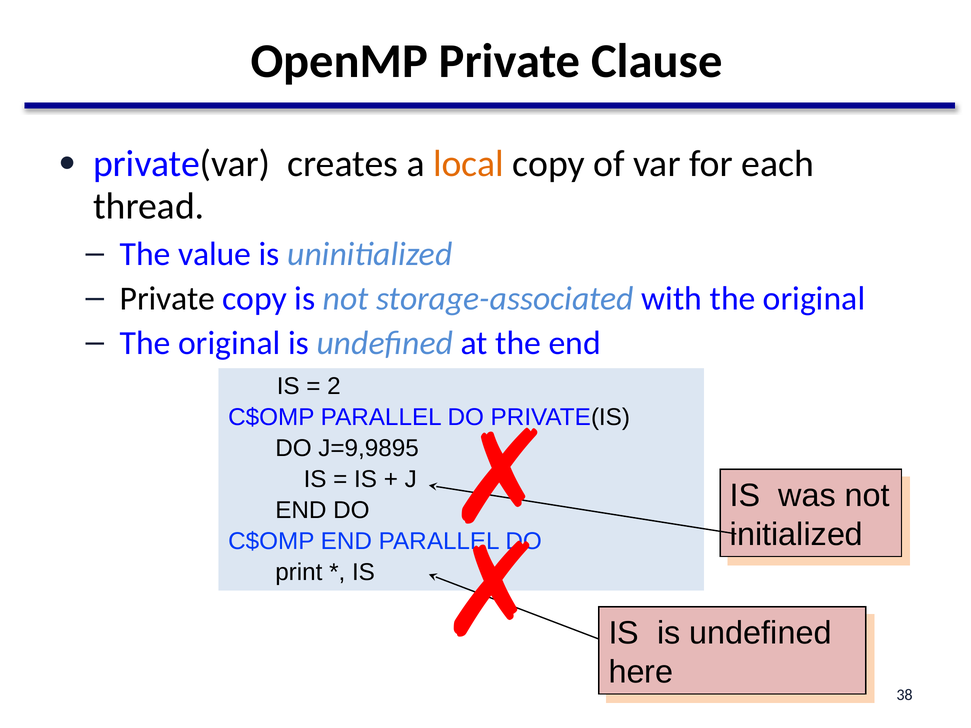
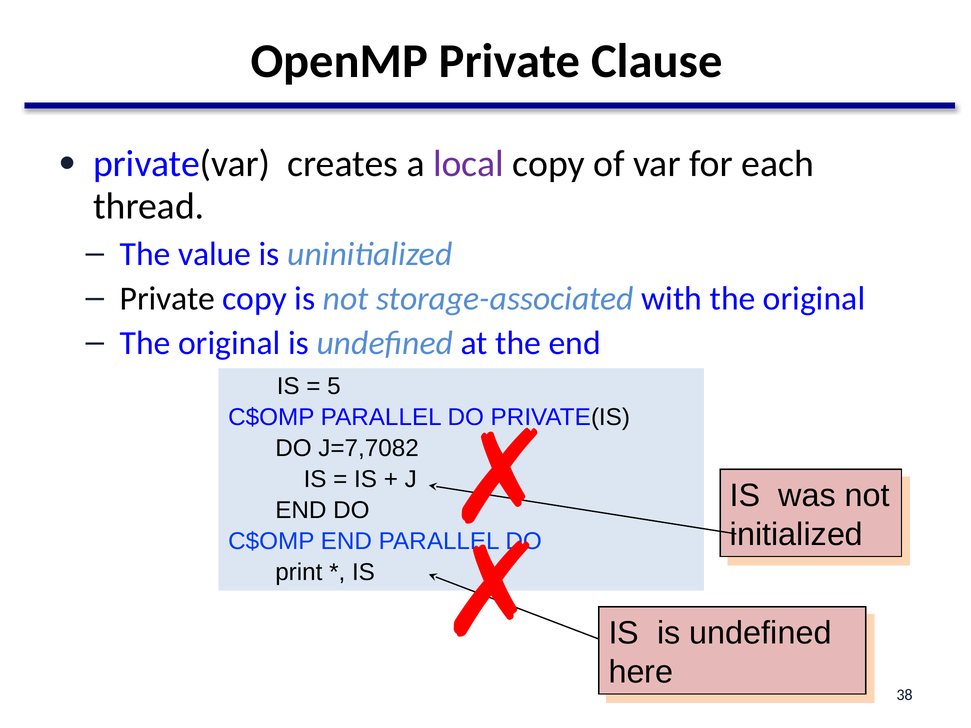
local colour: orange -> purple (469, 164)
2: 2 -> 5 (334, 386)
J=9,9895: J=9,9895 -> J=7,7082 (369, 448)
